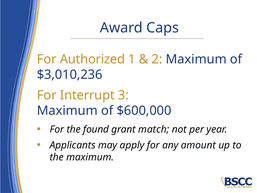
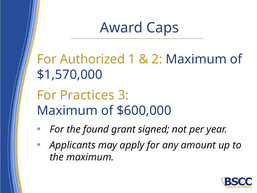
$3,010,236: $3,010,236 -> $1,570,000 (70, 75)
Interrupt: Interrupt -> Practices (87, 95)
match: match -> signed (154, 129)
